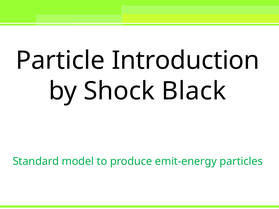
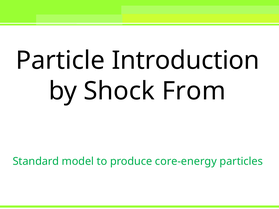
Black: Black -> From (194, 91)
emit-energy: emit-energy -> core-energy (186, 162)
